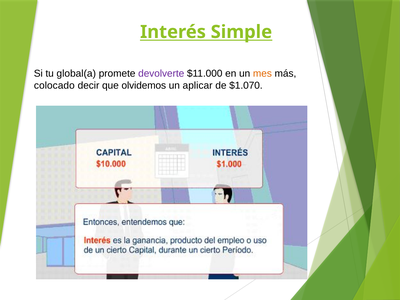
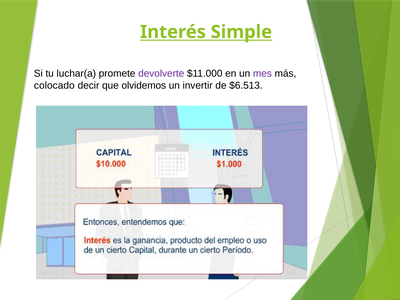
global(a: global(a -> luchar(a (76, 74)
mes colour: orange -> purple (262, 74)
aplicar: aplicar -> invertir (198, 86)
$1.070: $1.070 -> $6.513 (246, 86)
